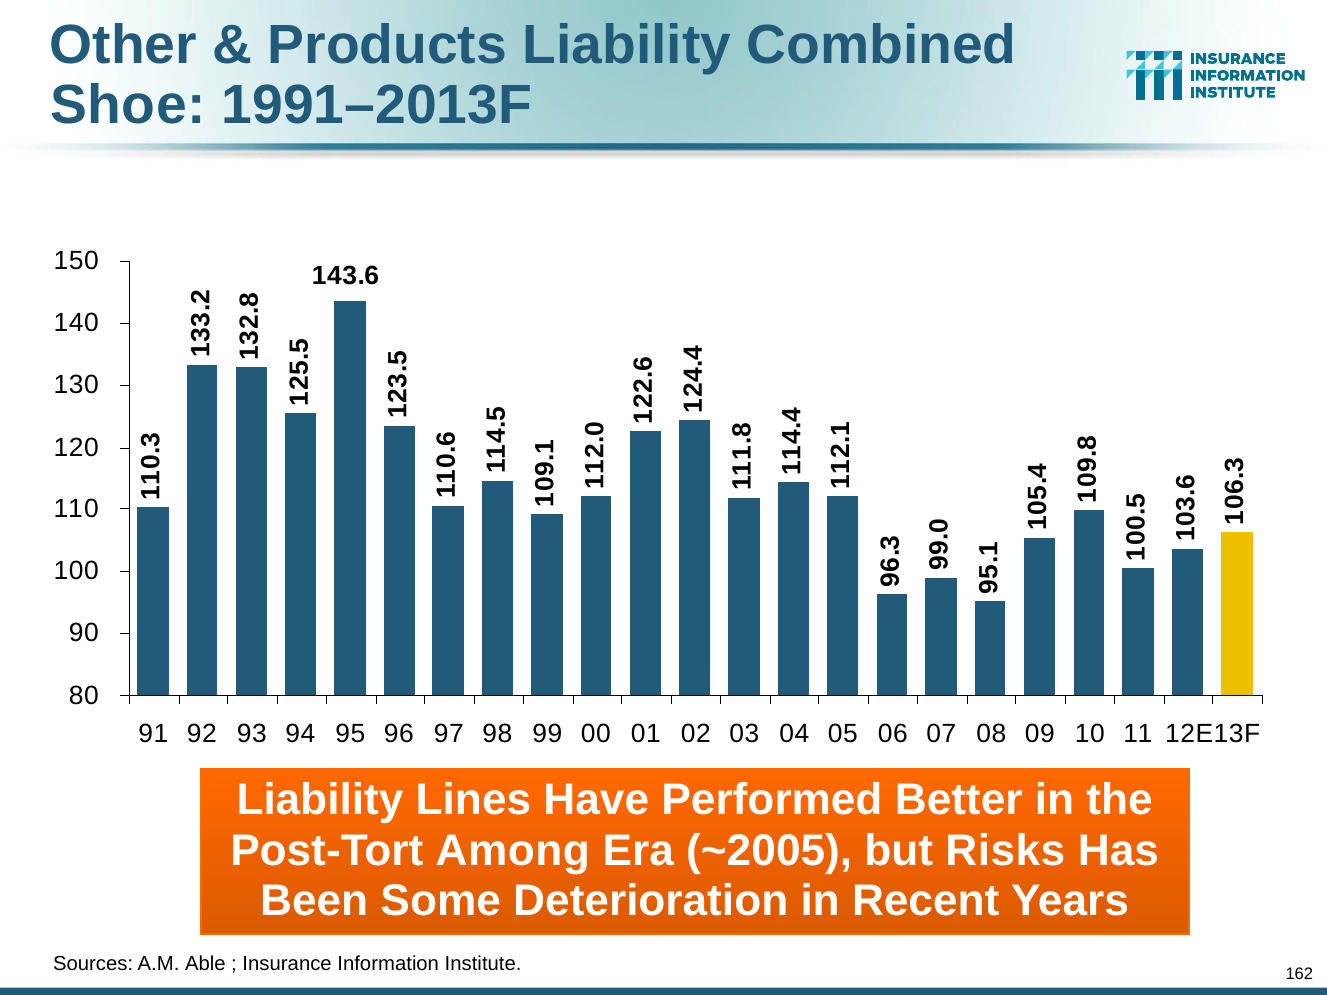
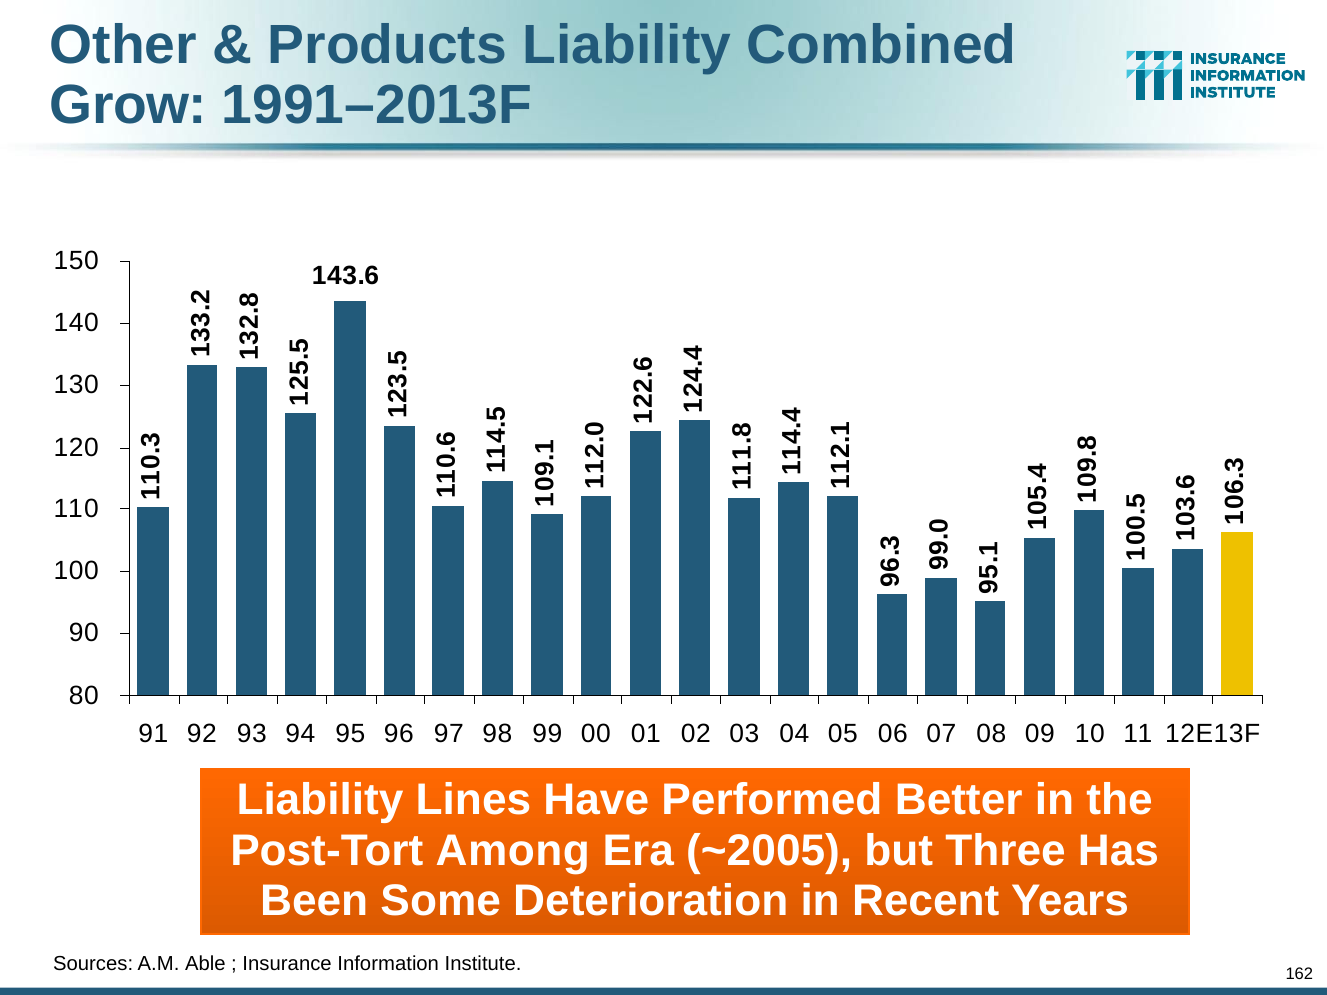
Shoe: Shoe -> Grow (128, 105)
Risks: Risks -> Three (1006, 851)
